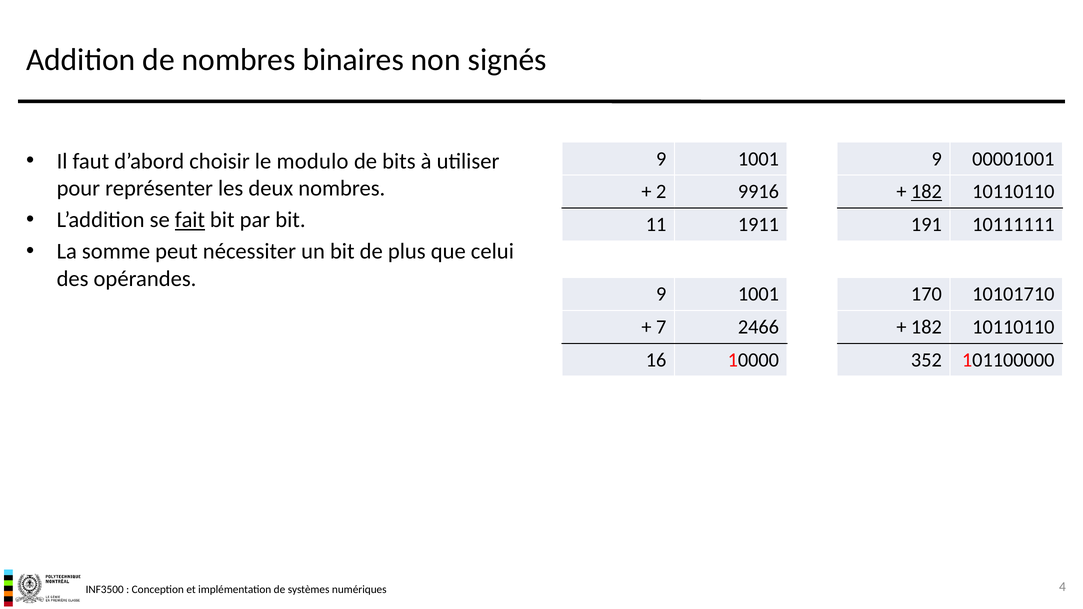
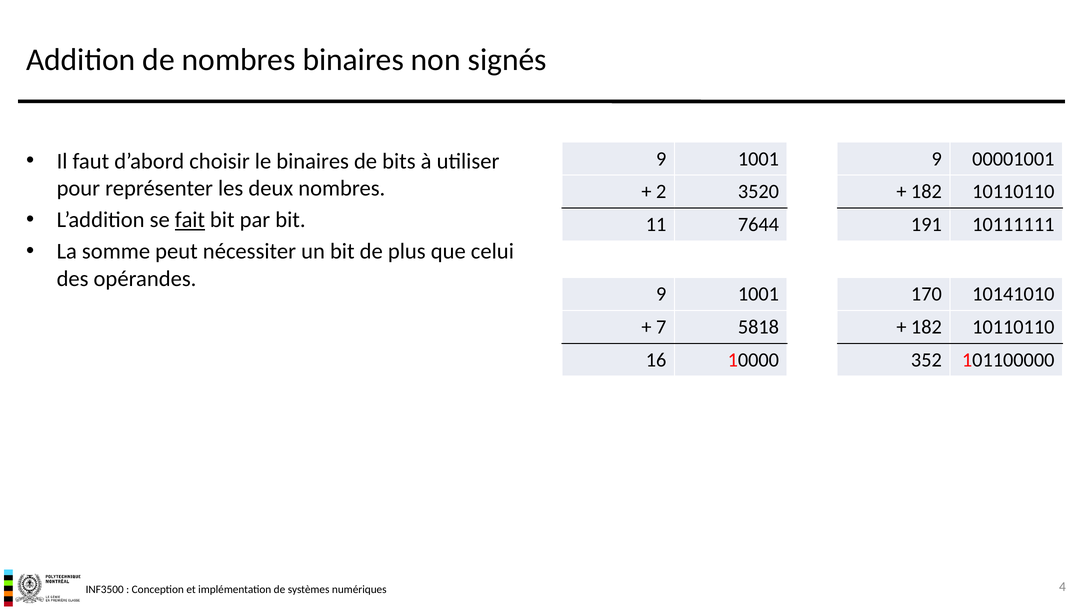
le modulo: modulo -> binaires (313, 161)
9916: 9916 -> 3520 (758, 192)
182 underline: present -> none (926, 192)
1911: 1911 -> 7644 (758, 225)
10101710: 10101710 -> 10141010 (1013, 294)
2466: 2466 -> 5818 (758, 327)
